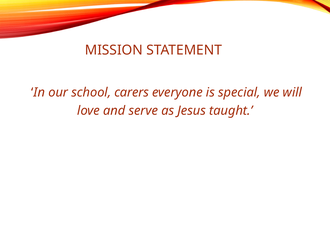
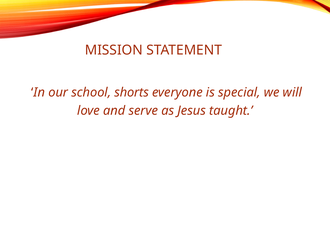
carers: carers -> shorts (132, 93)
